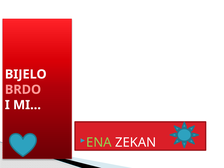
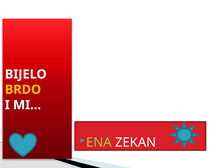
BRDO colour: pink -> yellow (23, 90)
